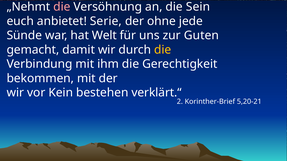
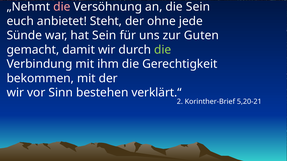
Serie: Serie -> Steht (106, 21)
hat Welt: Welt -> Sein (104, 35)
die colour: yellow -> light green (163, 50)
Kein: Kein -> Sinn (61, 93)
